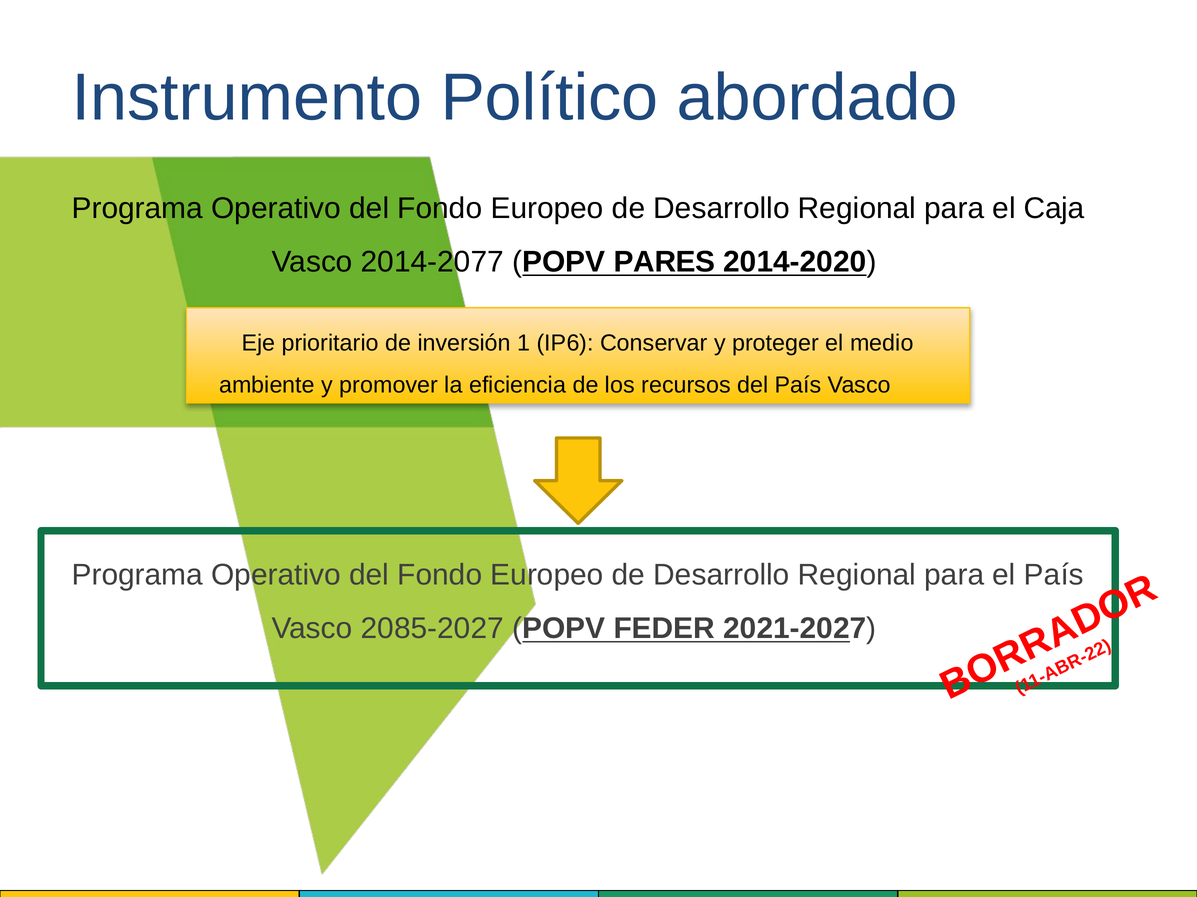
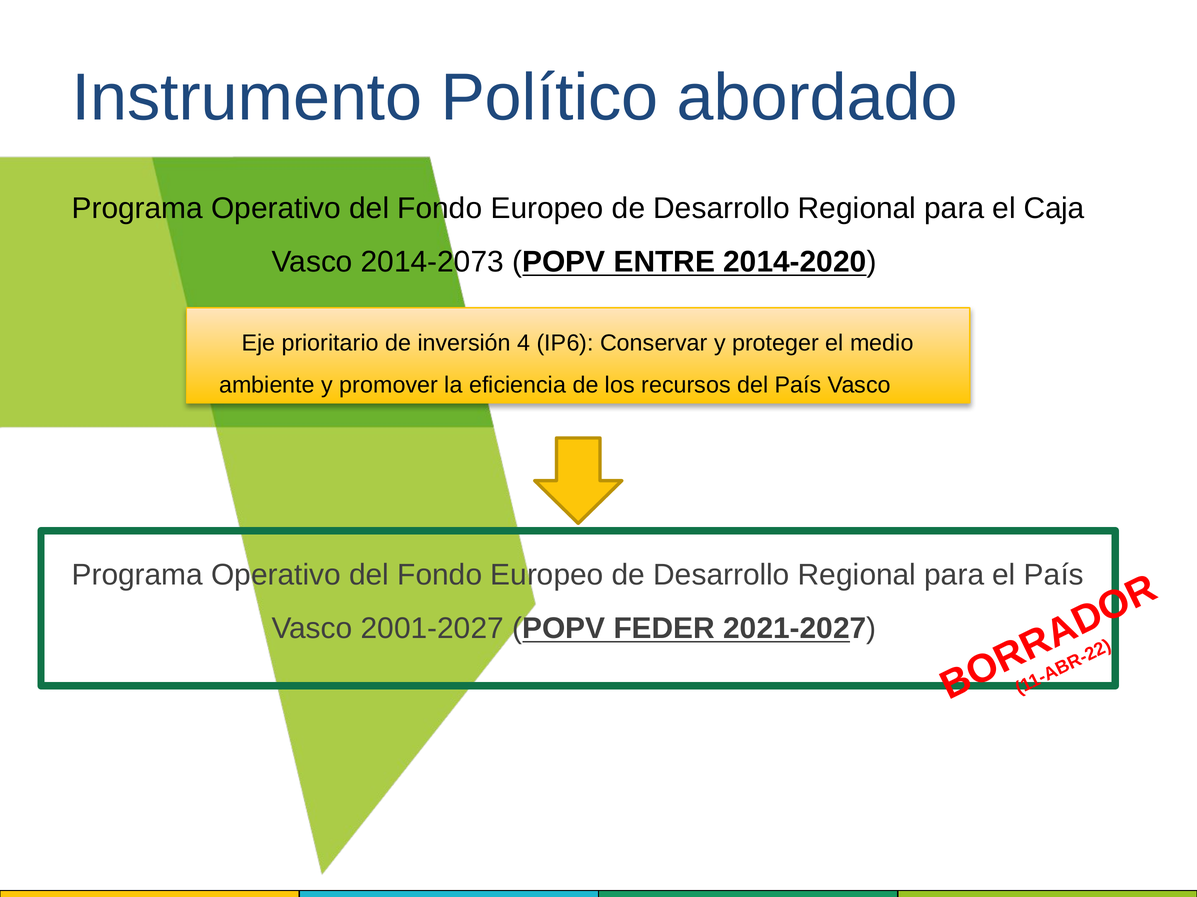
2014-2077: 2014-2077 -> 2014-2073 (432, 262)
PARES: PARES -> ENTRE (664, 262)
inversión 1: 1 -> 4 (524, 343)
2085-2027: 2085-2027 -> 2001-2027 (432, 629)
